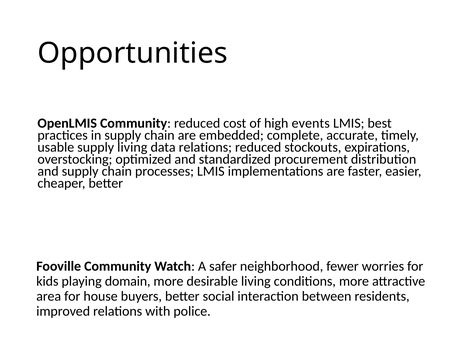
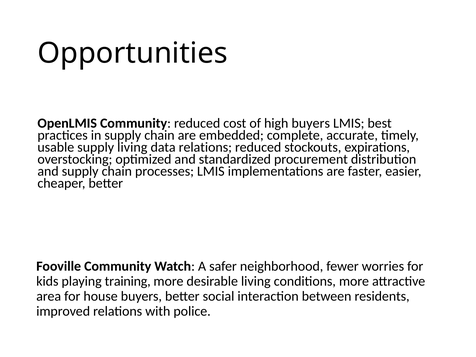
high events: events -> buyers (311, 123)
domain: domain -> training (128, 281)
